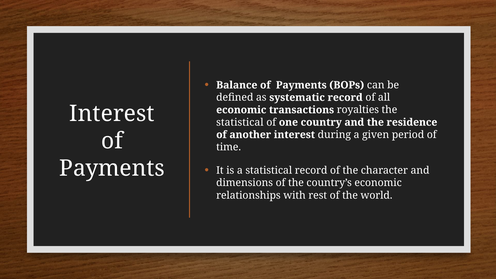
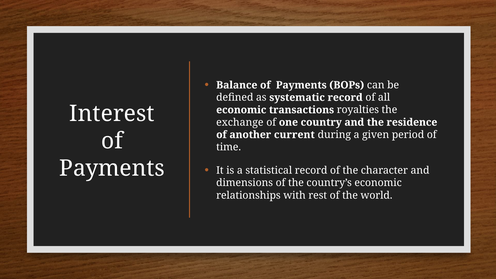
statistical: statistical -> exchange (240, 122)
another interest: interest -> current (294, 135)
